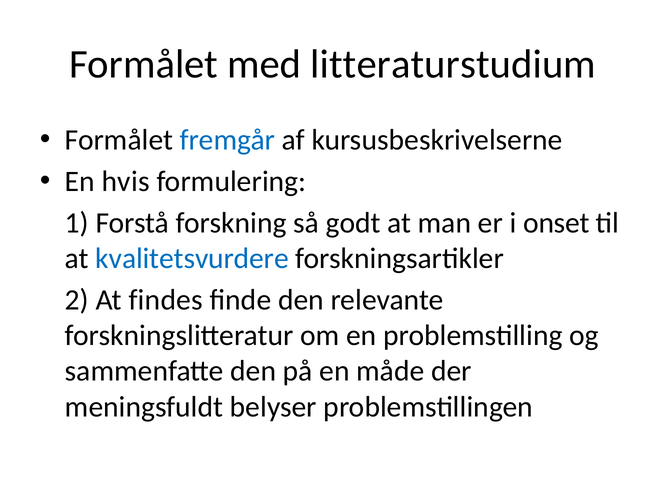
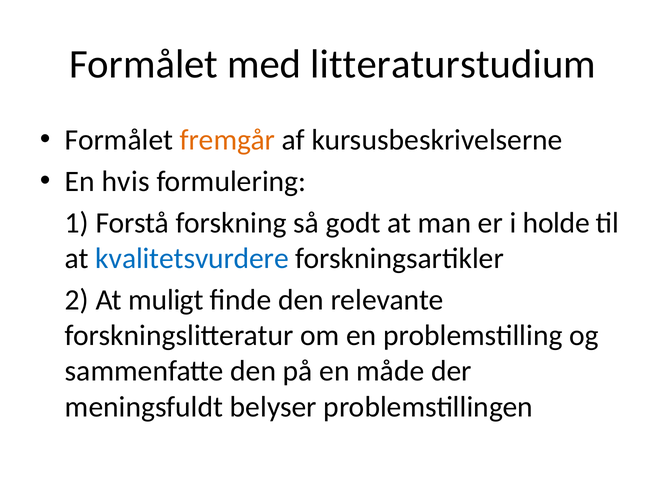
fremgår colour: blue -> orange (228, 140)
onset: onset -> holde (556, 223)
findes: findes -> muligt (166, 300)
